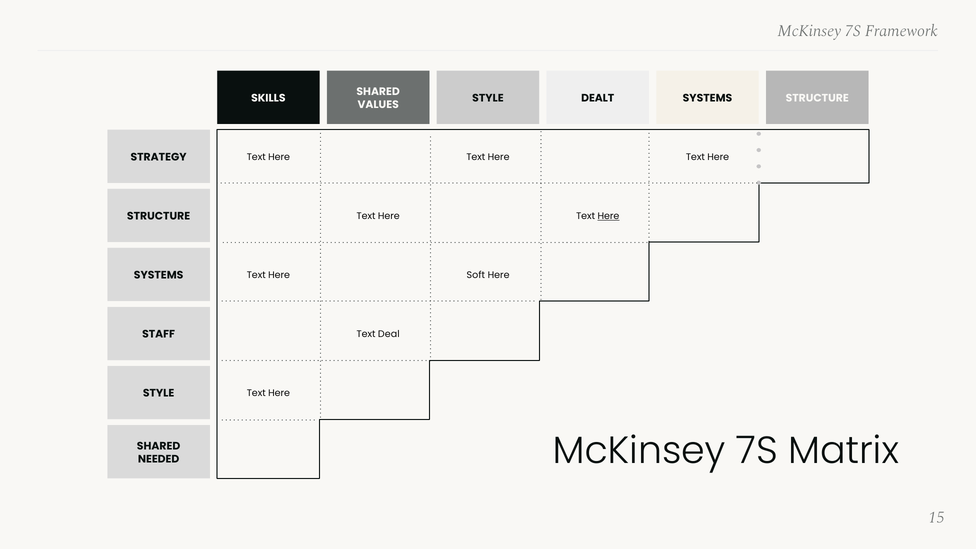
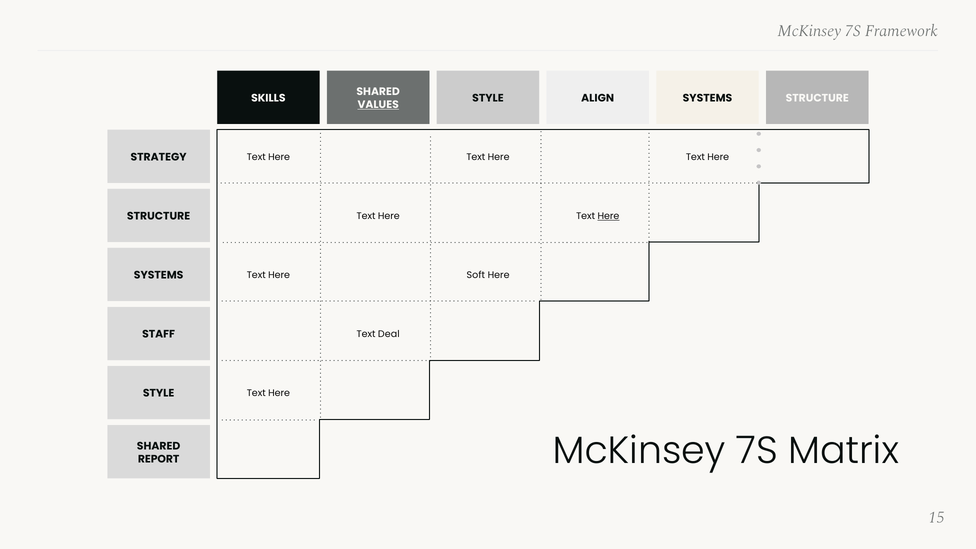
DEALT: DEALT -> ALIGN (598, 98)
VALUES underline: none -> present (378, 105)
NEEDED: NEEDED -> REPORT (159, 459)
